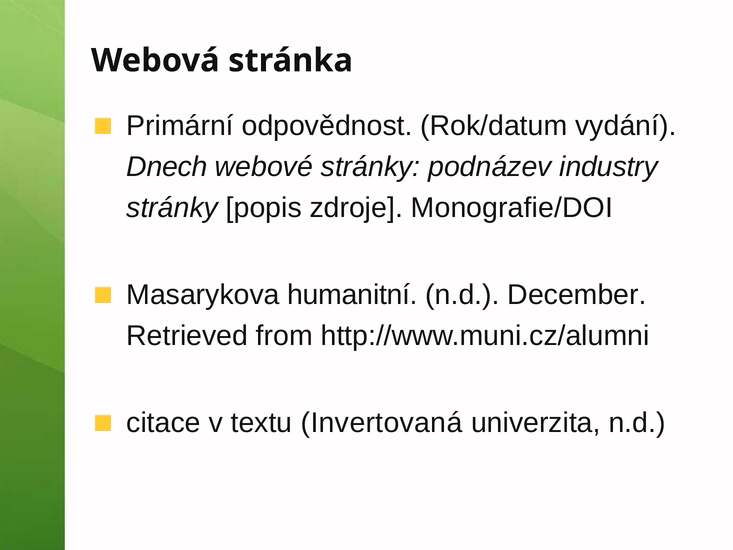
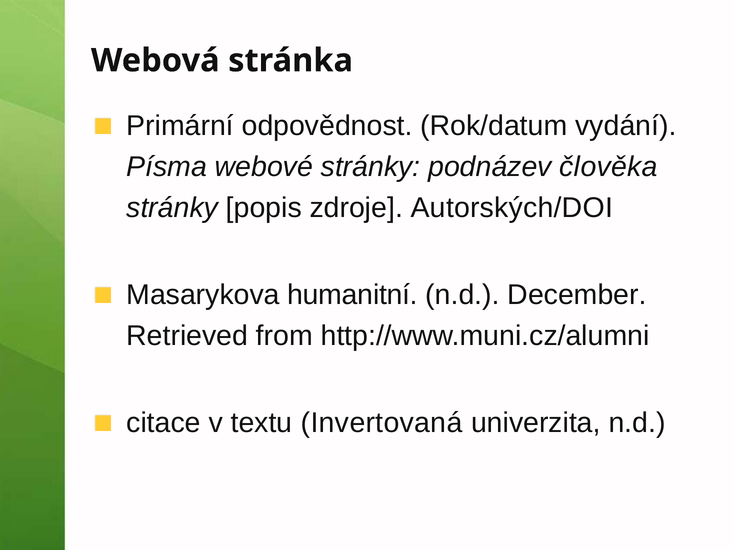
Dnech: Dnech -> Písma (167, 167)
industry: industry -> člověka (608, 167)
Monografie/DOI: Monografie/DOI -> Autorských/DOI (512, 208)
